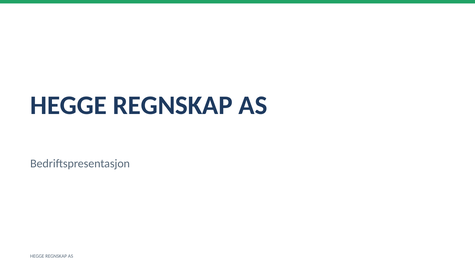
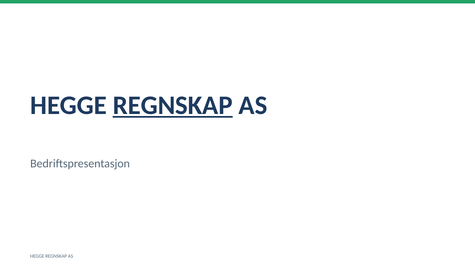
REGNSKAP underline: none -> present (173, 105)
